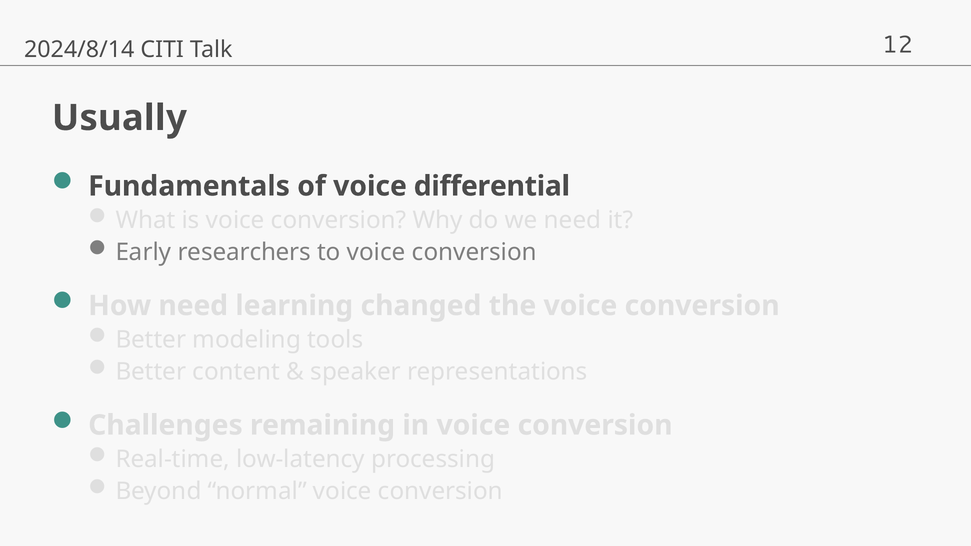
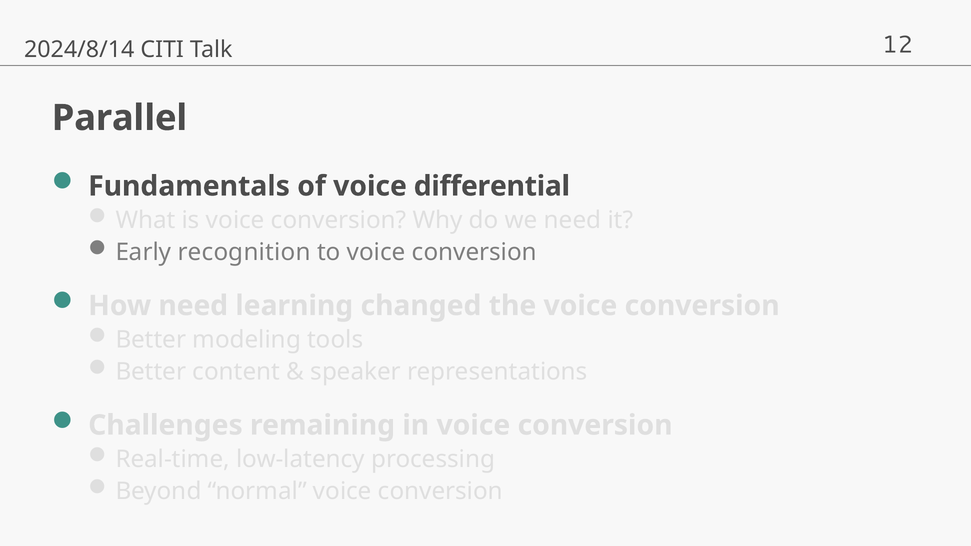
Usually: Usually -> Parallel (120, 118)
researchers: researchers -> recognition (244, 252)
